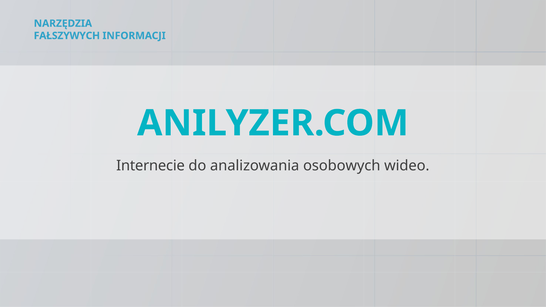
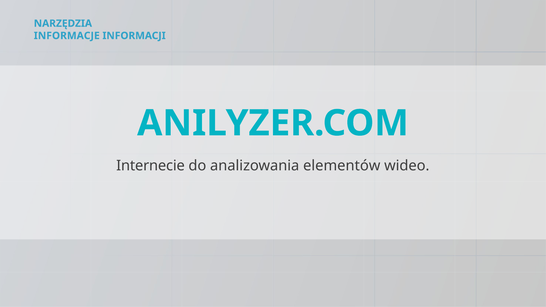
FAŁSZYWYCH: FAŁSZYWYCH -> INFORMACJE (67, 36)
osobowych: osobowych -> elementów (342, 166)
